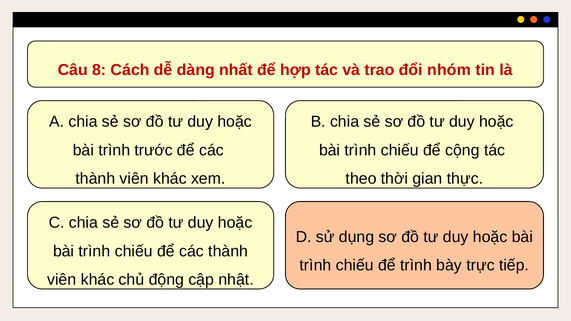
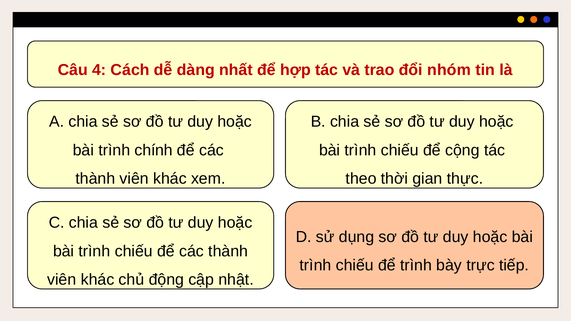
8: 8 -> 4 (99, 70)
trước: trước -> chính (154, 150)
